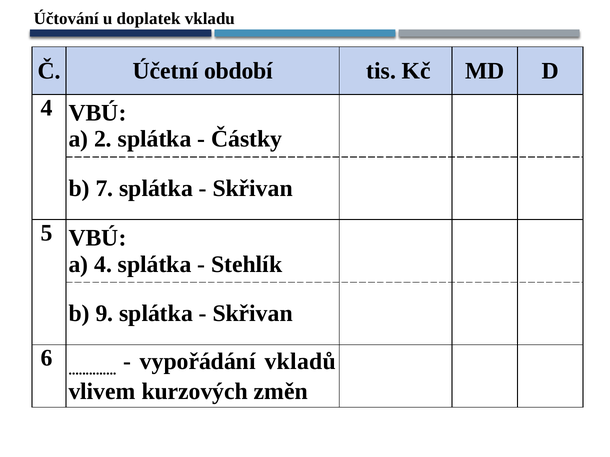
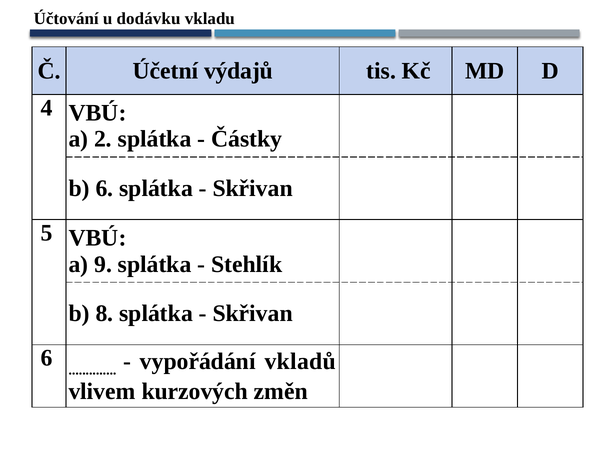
doplatek: doplatek -> dodávku (148, 18)
období: období -> výdajů (239, 71)
b 7: 7 -> 6 (104, 189)
a 4: 4 -> 9 (103, 264)
9: 9 -> 8 (104, 314)
